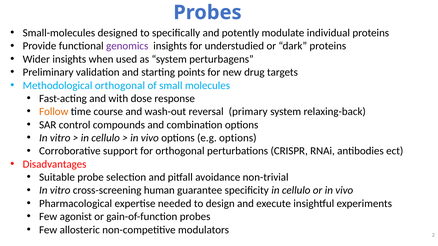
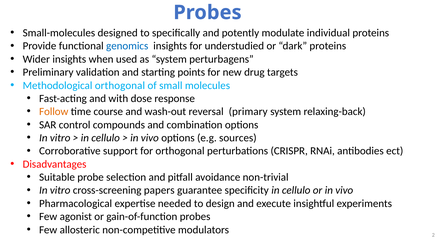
genomics colour: purple -> blue (127, 46)
e.g options: options -> sources (238, 138)
human: human -> papers (159, 191)
